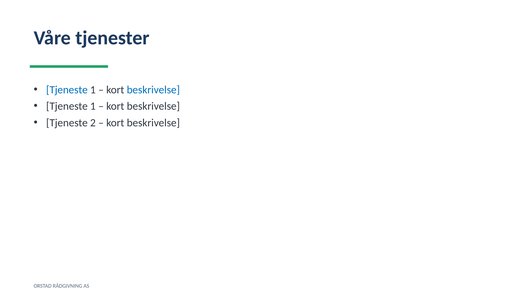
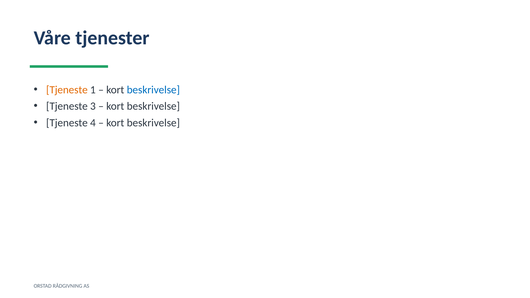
Tjeneste colour: blue -> orange (67, 90)
1: 1 -> 3 (93, 106)
2: 2 -> 4 (93, 123)
